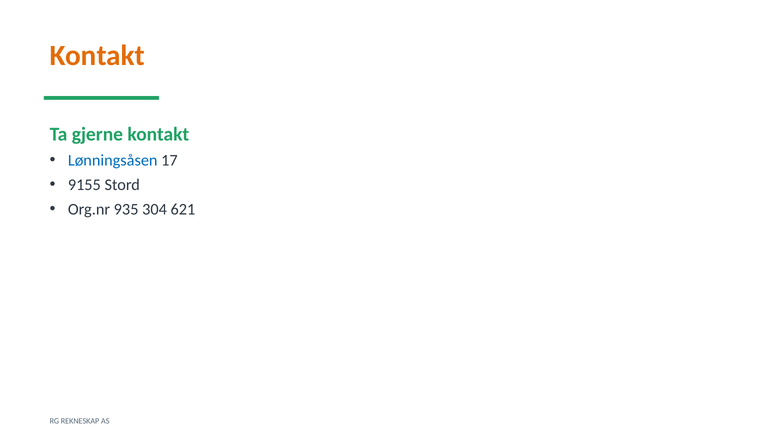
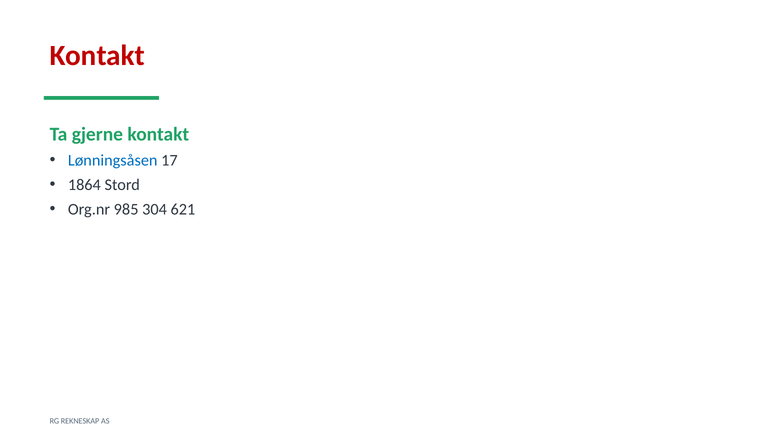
Kontakt colour: orange -> red (97, 56)
9155: 9155 -> 1864 (84, 185)
935: 935 -> 985 (126, 209)
